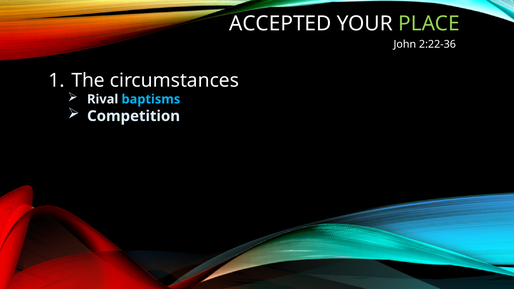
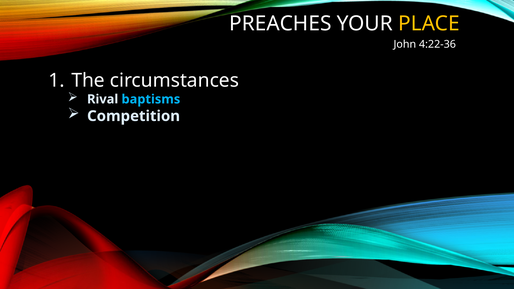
ACCEPTED: ACCEPTED -> PREACHES (280, 24)
PLACE colour: light green -> yellow (429, 24)
2:22-36: 2:22-36 -> 4:22-36 (437, 44)
